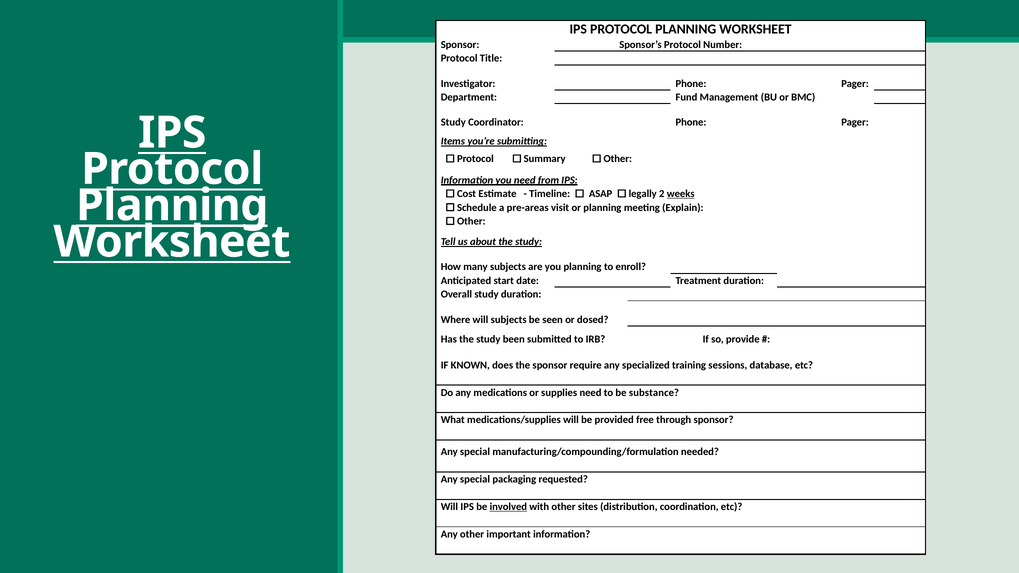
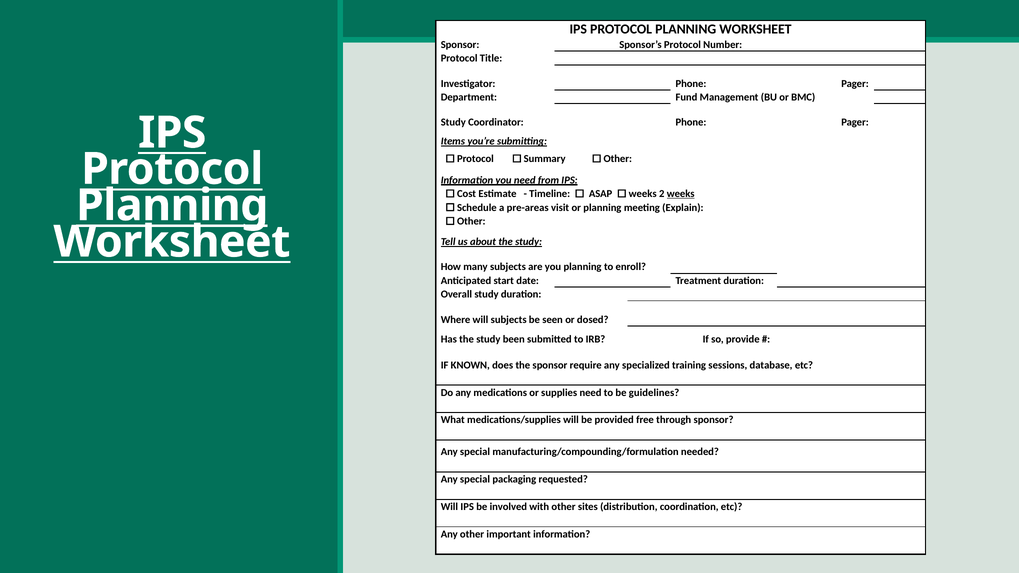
legally: legally -> weeks (643, 194)
substance: substance -> guidelines (654, 393)
involved underline: present -> none (508, 507)
